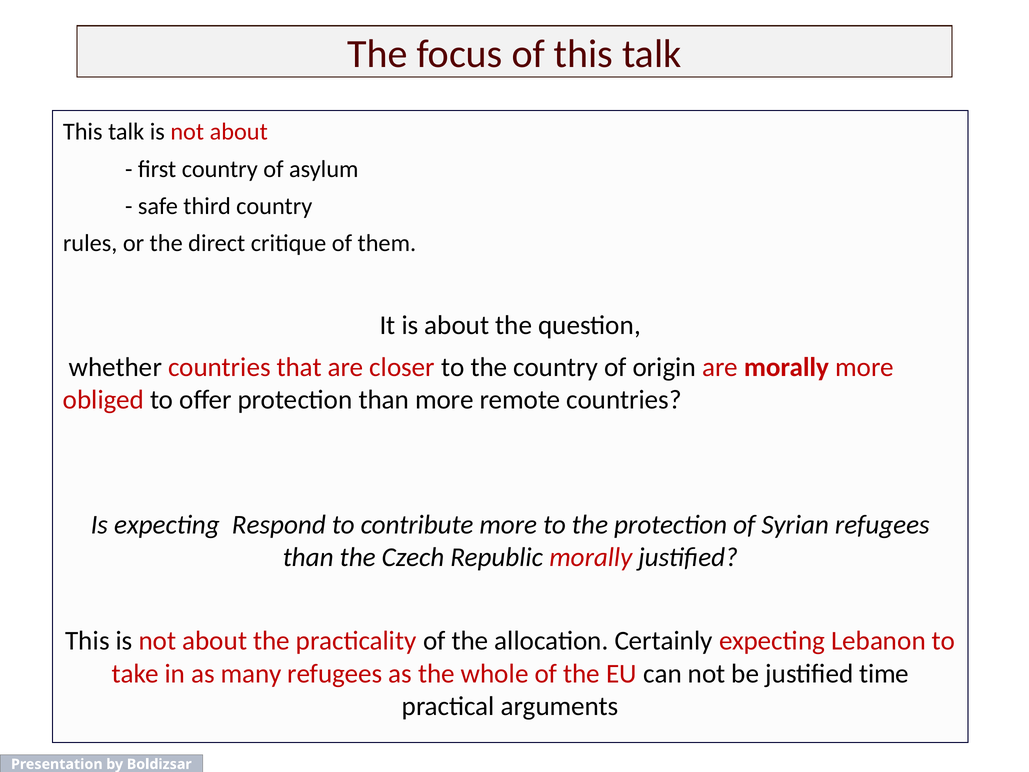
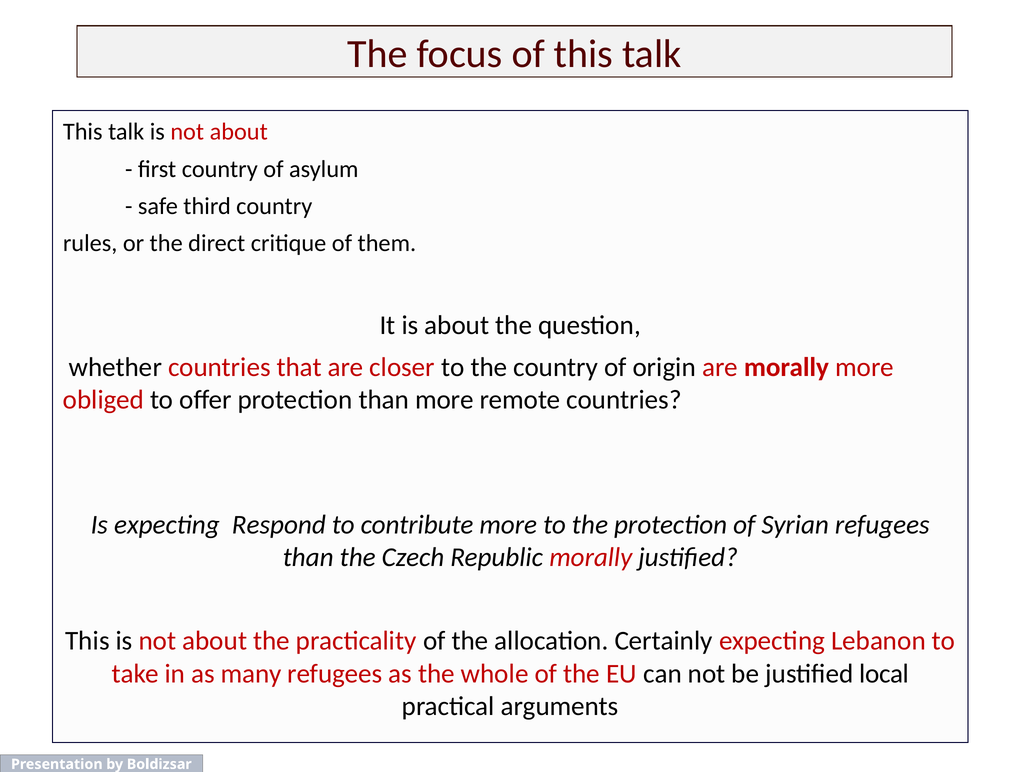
time: time -> local (884, 673)
